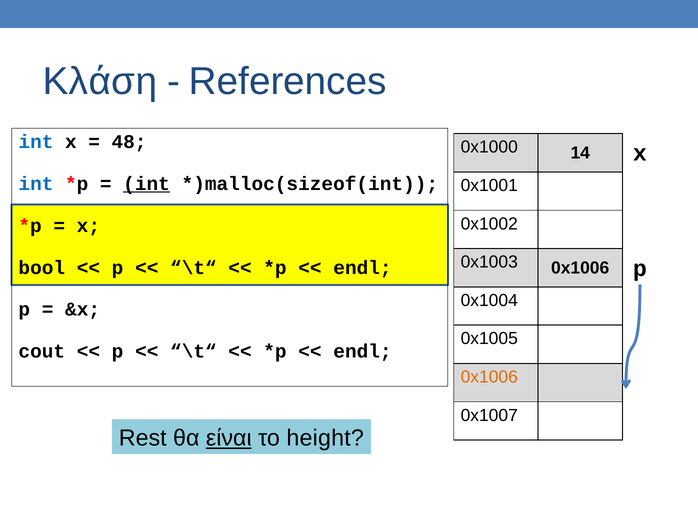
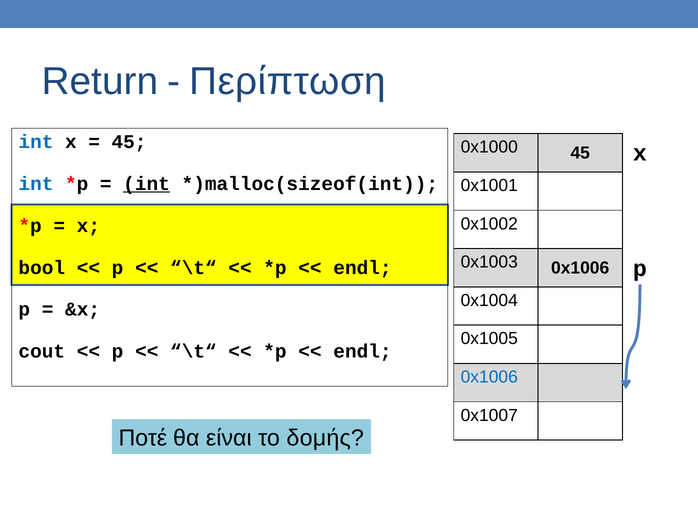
Κλάση: Κλάση -> Return (100, 81)
References: References -> Περίπτωση (288, 81)
48: 48 -> 45 (129, 142)
0x1000 14: 14 -> 45 (580, 153)
0x1006 colour: orange -> blue (489, 377)
Rest: Rest -> Ποτέ (143, 438)
είναι underline: present -> none (229, 438)
height: height -> δομής (325, 438)
